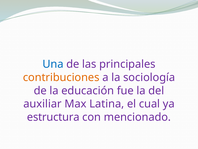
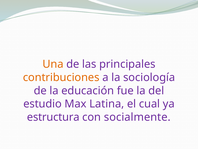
Una colour: blue -> orange (53, 64)
auxiliar: auxiliar -> estudio (43, 104)
mencionado: mencionado -> socialmente (137, 117)
